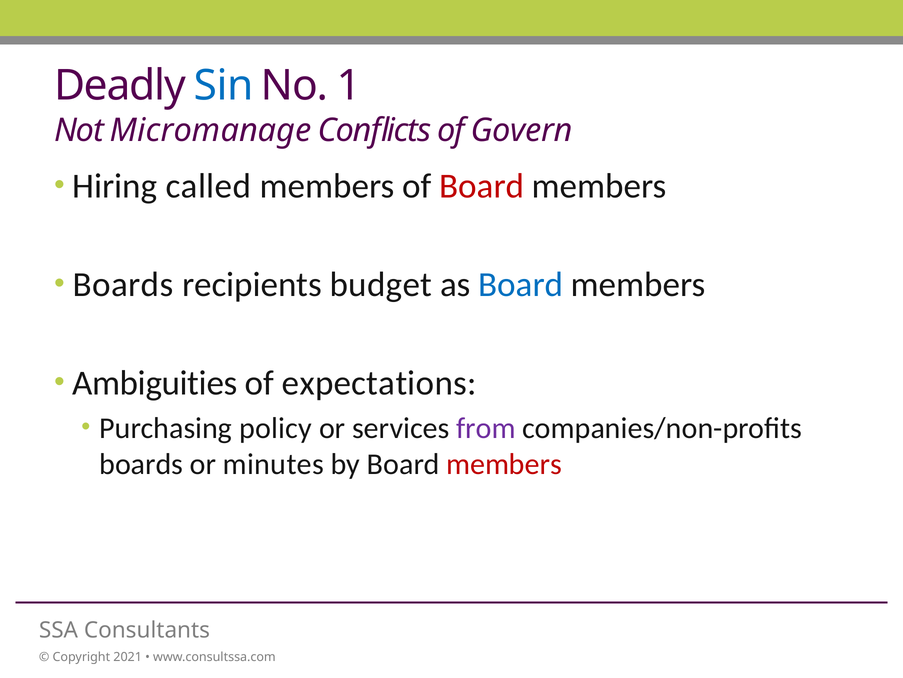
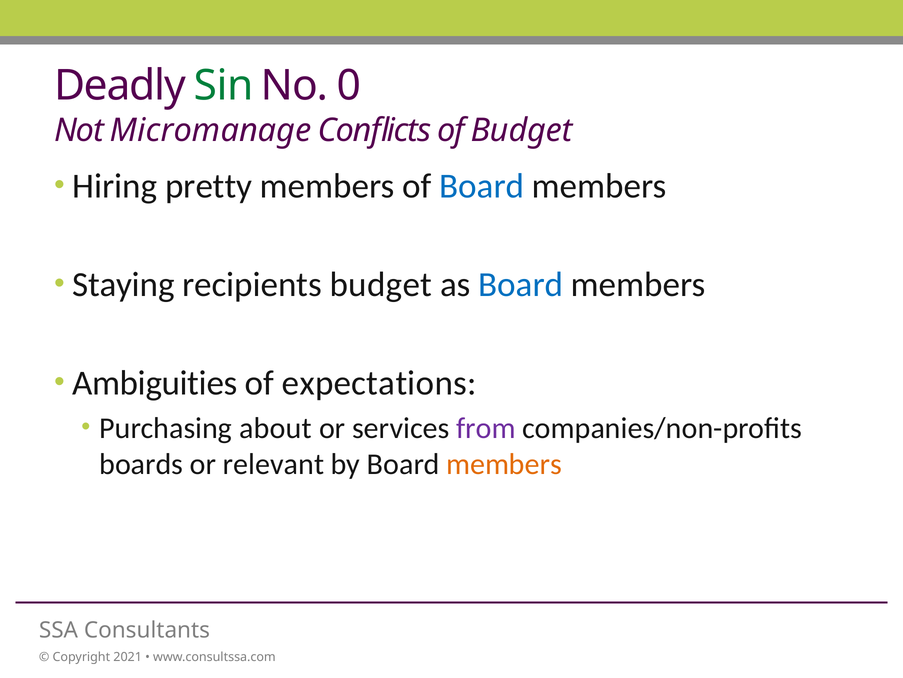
Sin colour: blue -> green (224, 86)
1: 1 -> 0 (349, 86)
of Govern: Govern -> Budget (522, 130)
called: called -> pretty (209, 186)
Board colour: red -> blue (482, 186)
Boards: Boards -> Staying (123, 284)
policy: policy -> about (275, 428)
minutes: minutes -> relevant (274, 464)
members colour: red -> orange (504, 464)
